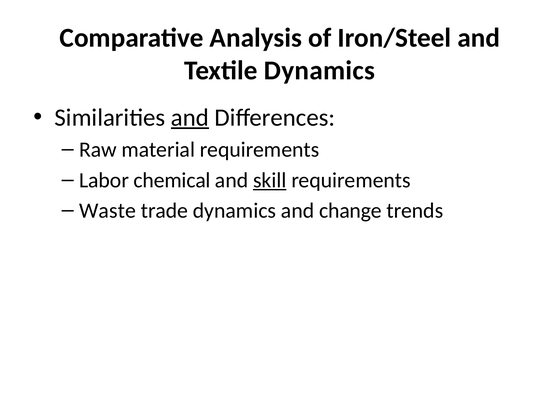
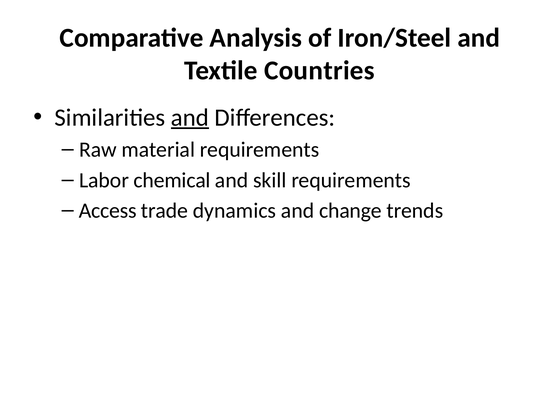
Textile Dynamics: Dynamics -> Countries (319, 71)
skill underline: present -> none (270, 180)
Waste: Waste -> Access (108, 211)
